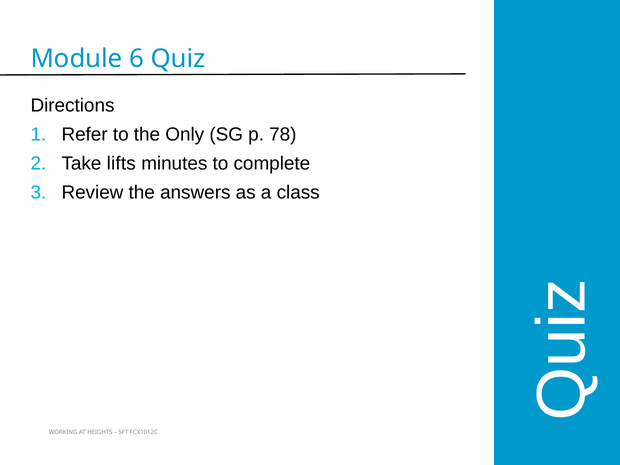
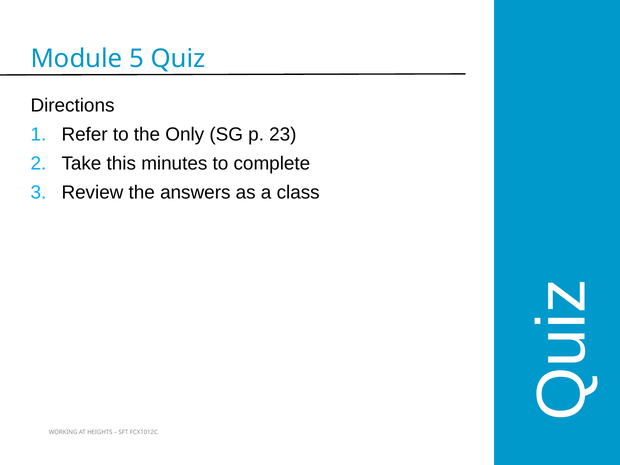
6: 6 -> 5 (137, 59)
78: 78 -> 23 (283, 134)
lifts: lifts -> this (121, 163)
